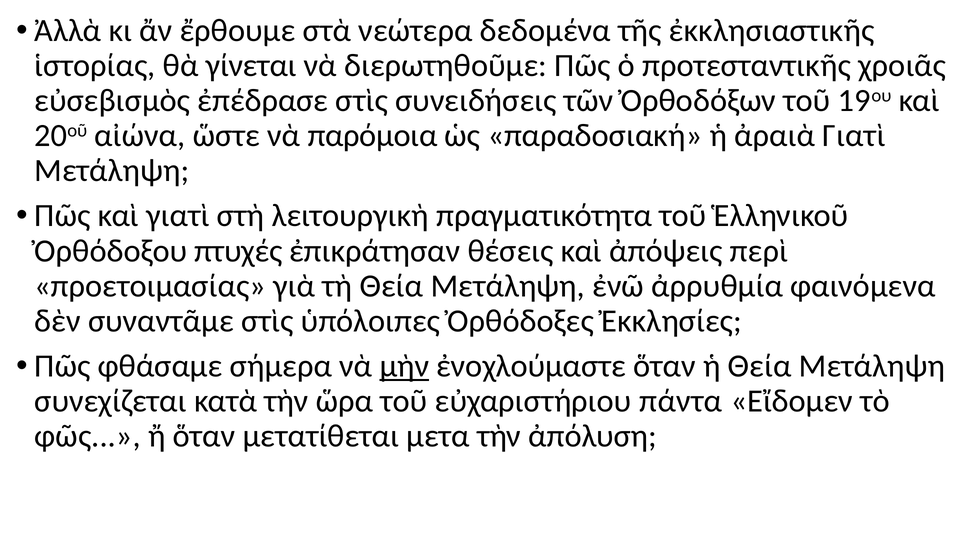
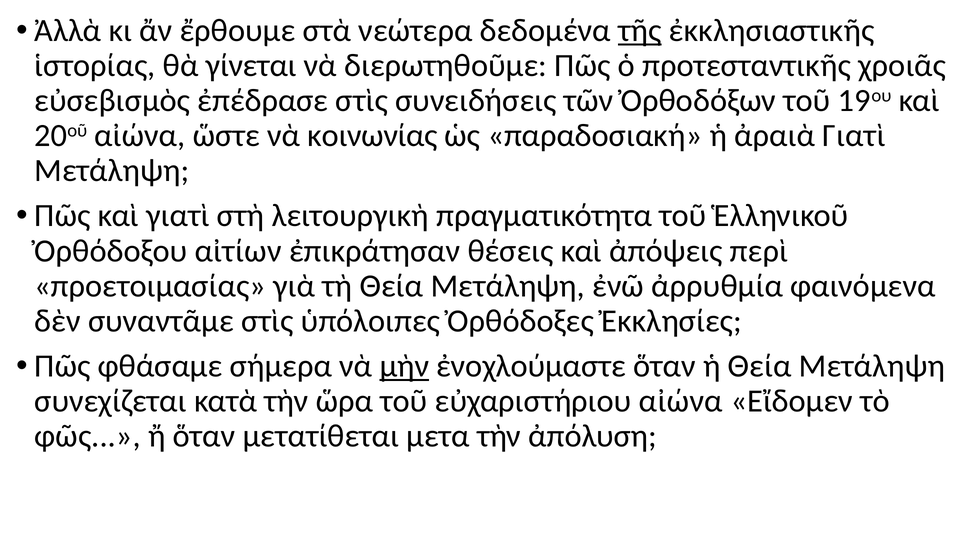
τῆς underline: none -> present (640, 31)
παρόμοια: παρόμοια -> κοινωνίας (373, 136)
πτυχές: πτυχές -> αἰτίων (238, 251)
εὐχαριστήριου πάντα: πάντα -> αἰώνα (681, 401)
